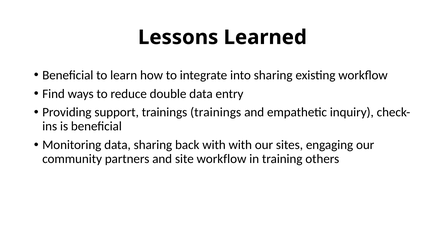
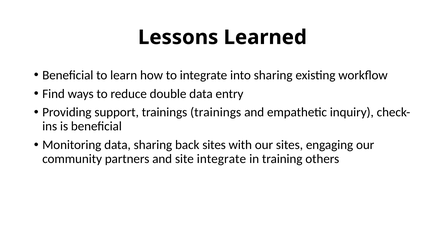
back with: with -> sites (214, 145)
site workflow: workflow -> integrate (221, 159)
